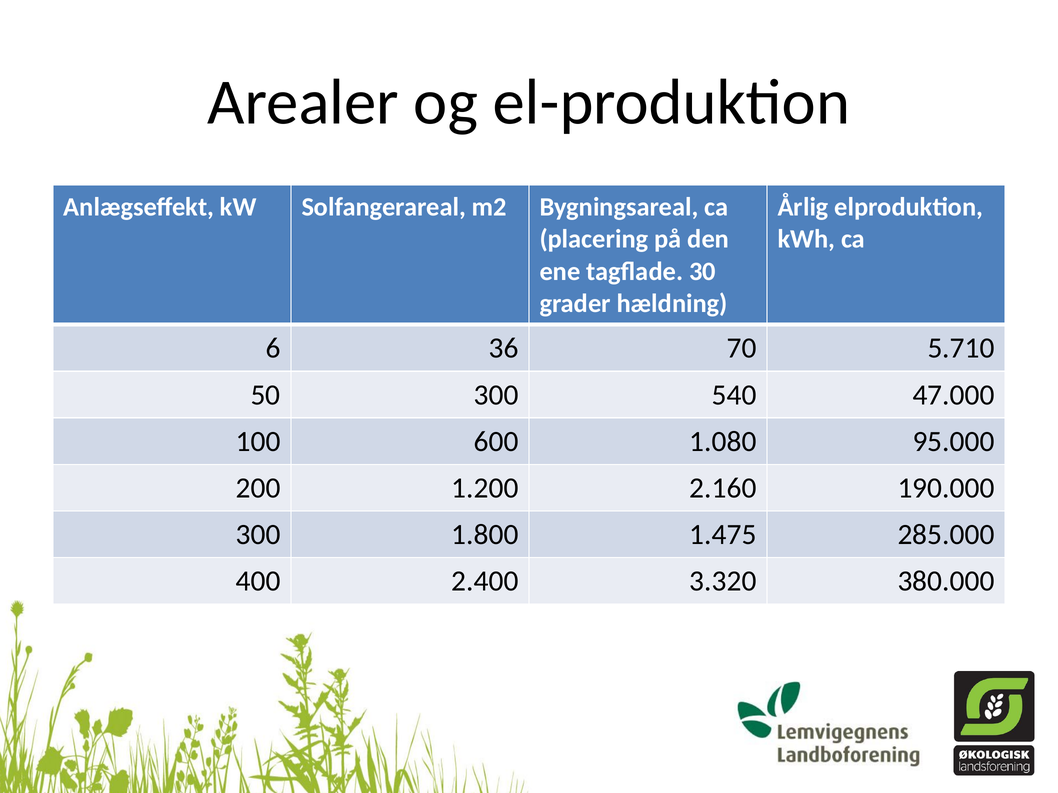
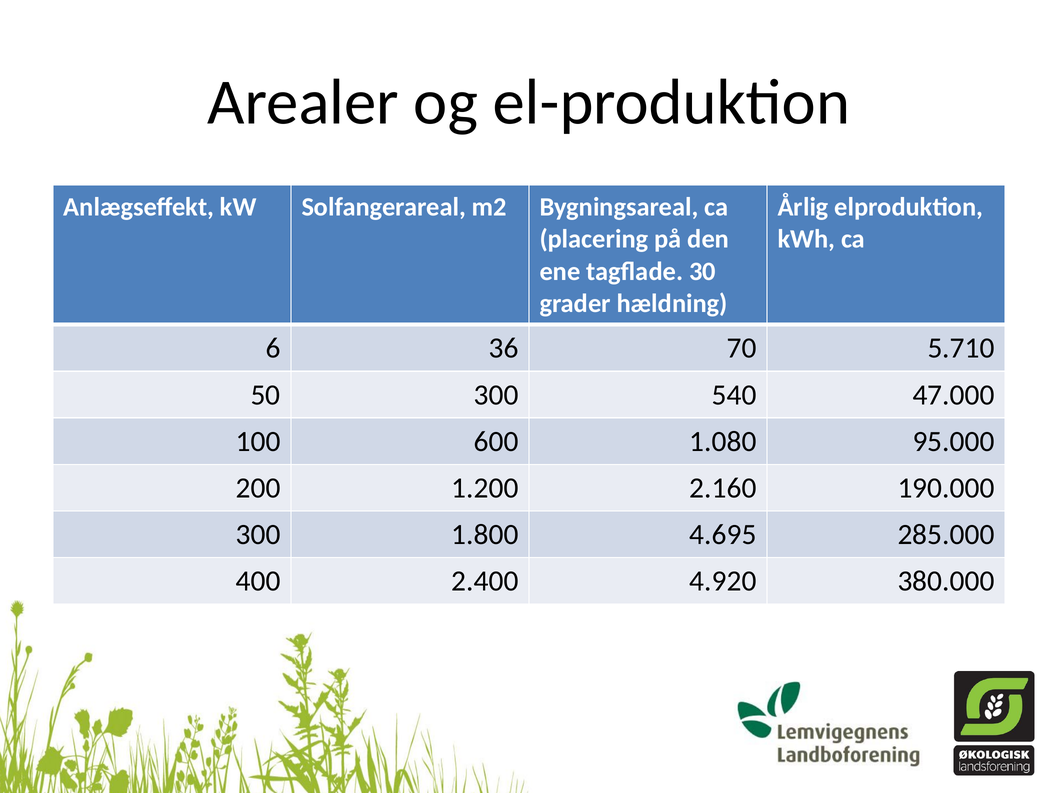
1.475: 1.475 -> 4.695 (723, 535)
3.320: 3.320 -> 4.920 (723, 582)
